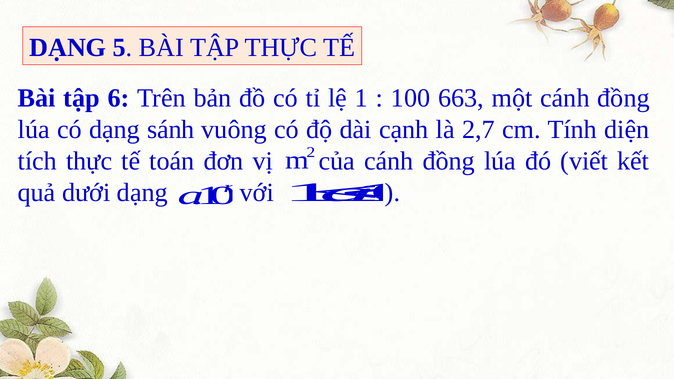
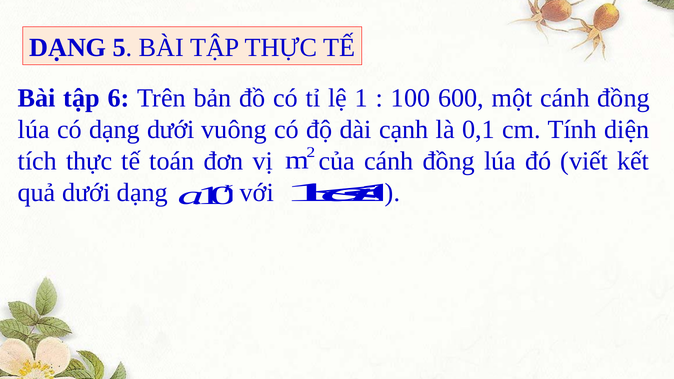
663: 663 -> 600 (461, 98)
dạng sánh: sánh -> dưới (171, 130)
2,7: 2,7 -> 0,1 (478, 130)
